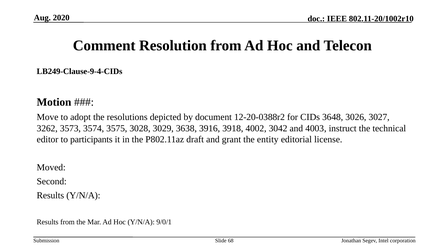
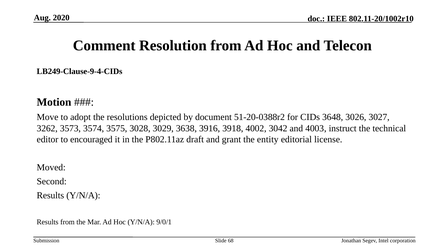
12-20-0388r2: 12-20-0388r2 -> 51-20-0388r2 (259, 117)
participants: participants -> encouraged (91, 139)
